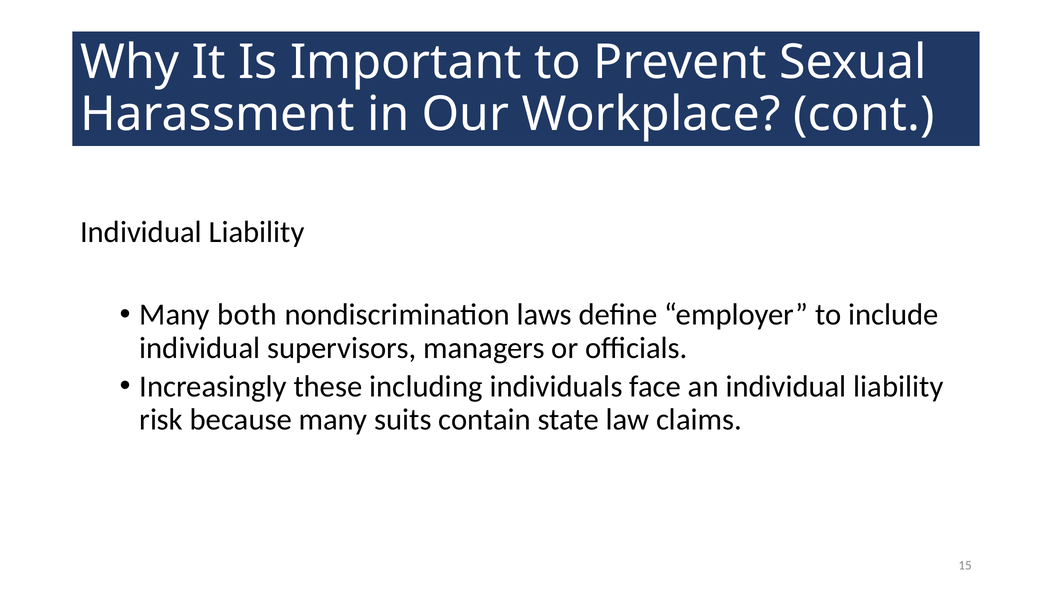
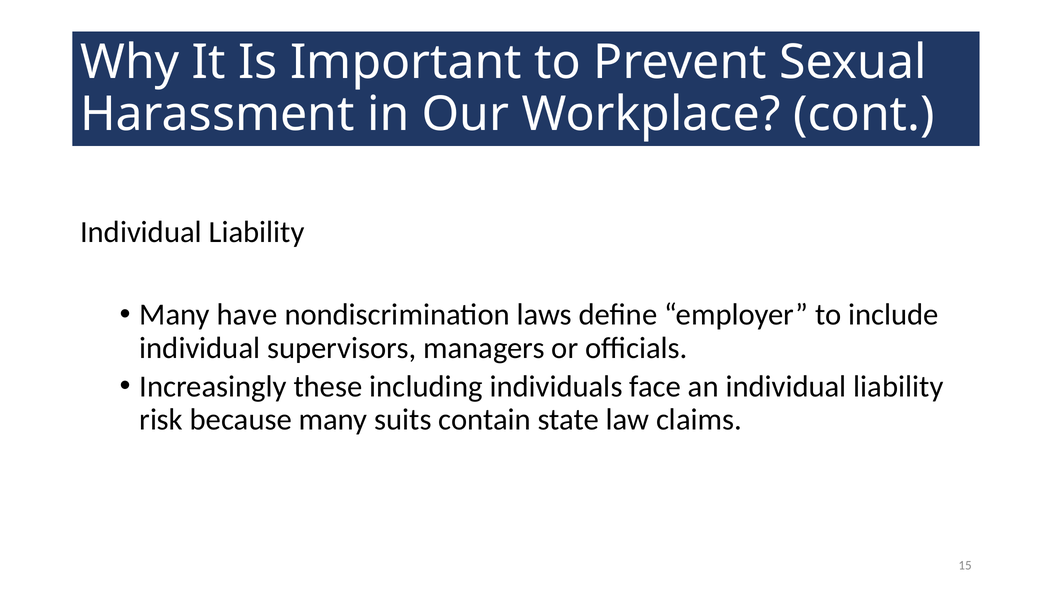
both: both -> have (247, 315)
